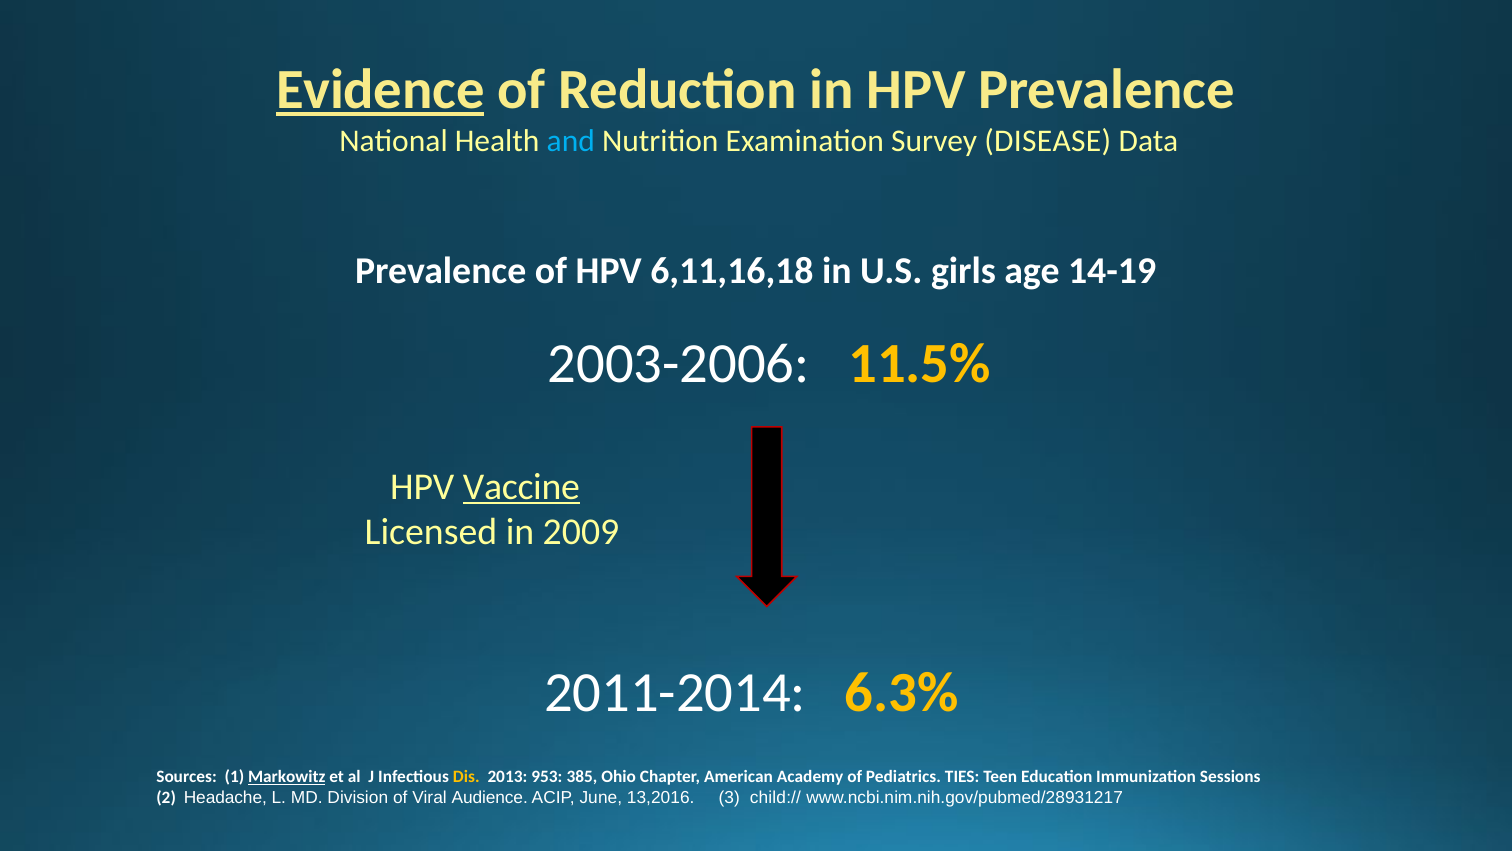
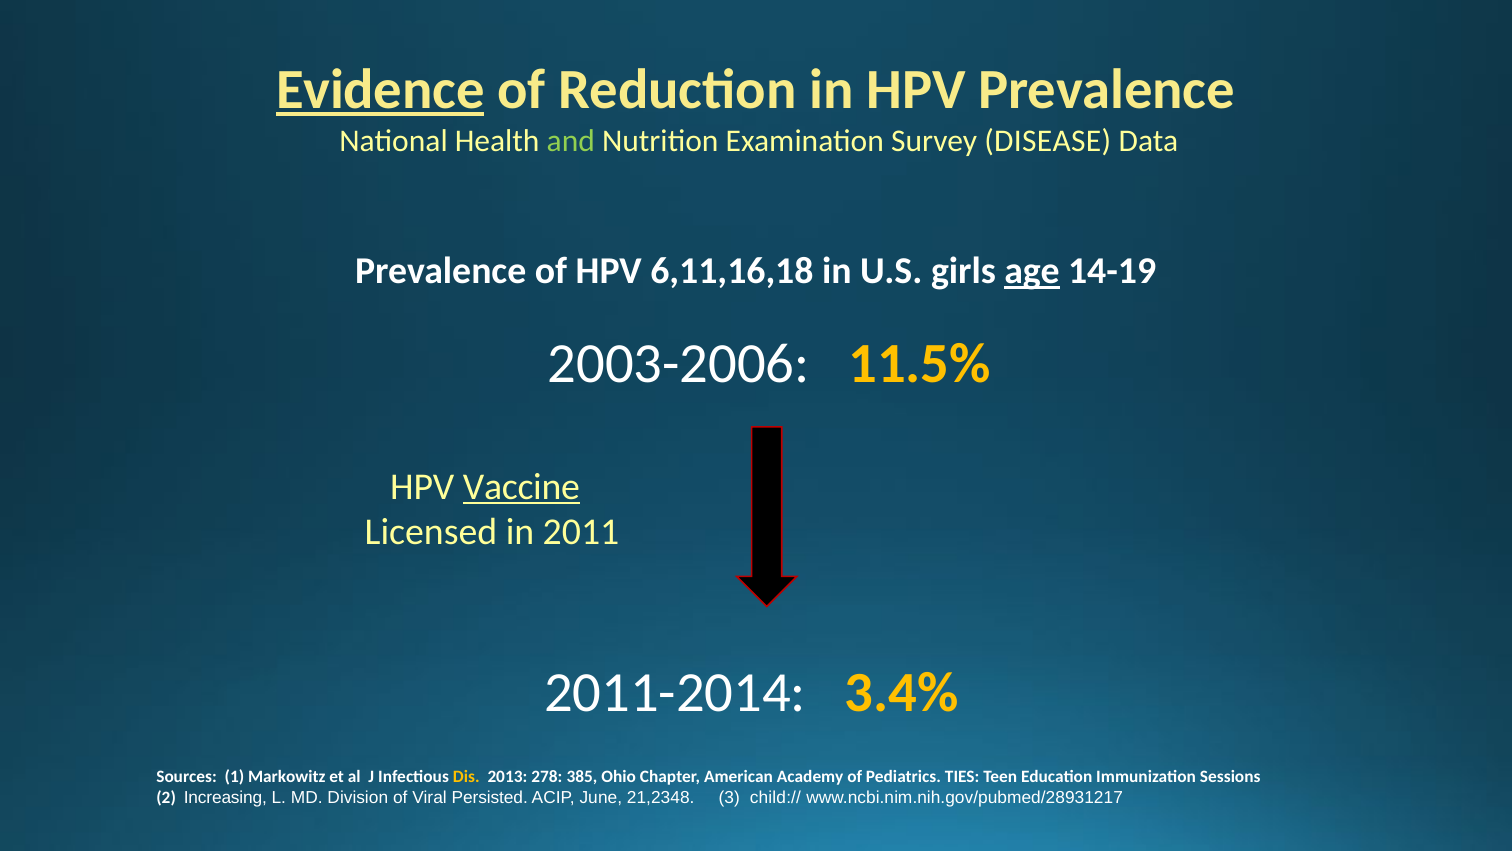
and colour: light blue -> light green (571, 141)
age underline: none -> present (1032, 271)
2009: 2009 -> 2011 (581, 532)
6.3%: 6.3% -> 3.4% (902, 692)
Markowitz underline: present -> none (287, 776)
953: 953 -> 278 (547, 776)
Headache: Headache -> Increasing (225, 797)
Audience: Audience -> Persisted (490, 797)
13,2016: 13,2016 -> 21,2348 (661, 797)
